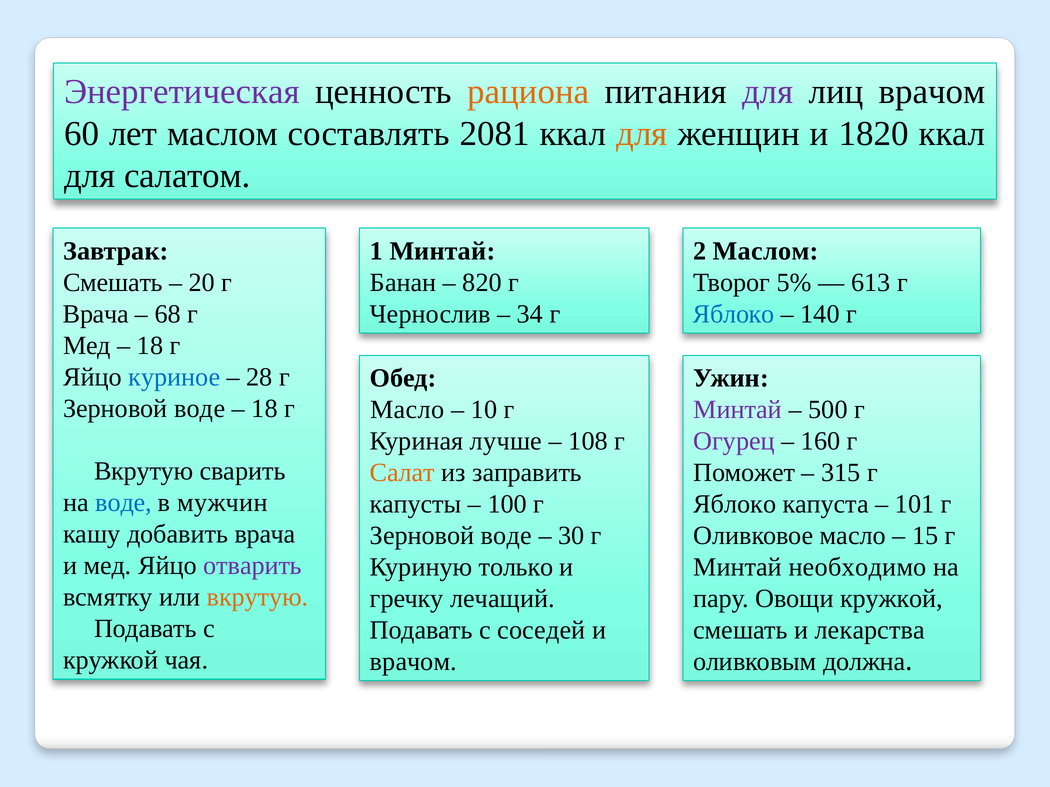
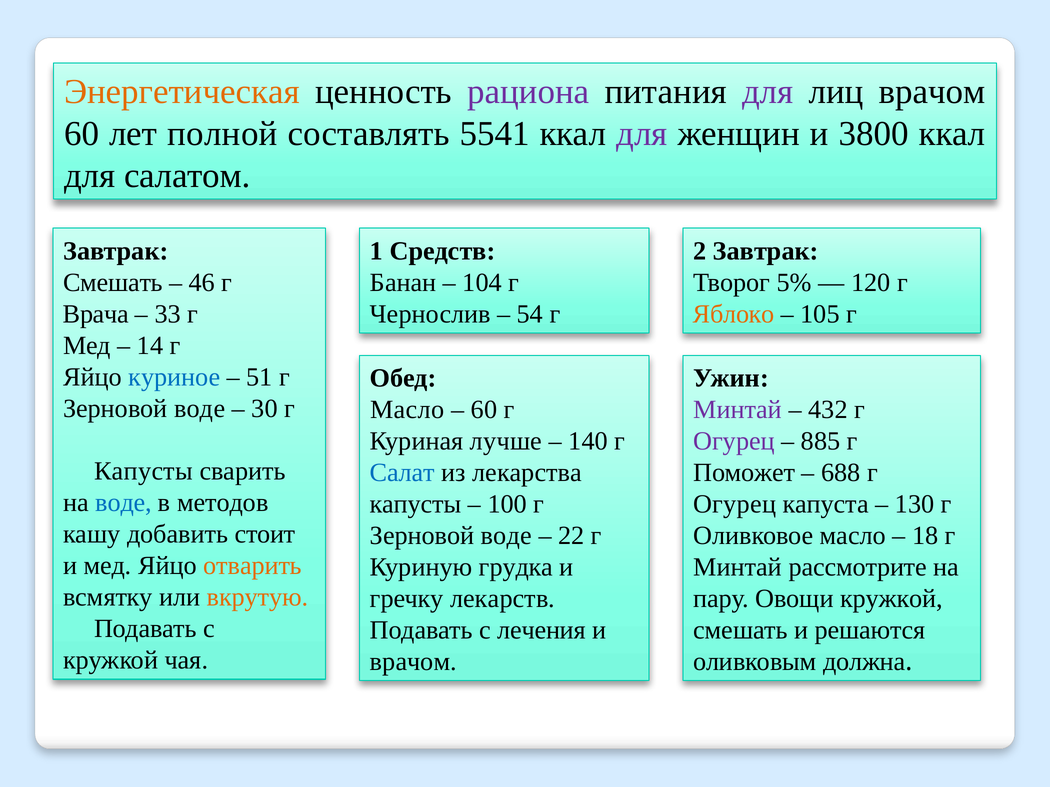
Энергетическая colour: purple -> orange (182, 92)
рациона colour: orange -> purple (528, 92)
лет маслом: маслом -> полной (222, 134)
2081: 2081 -> 5541 (495, 134)
для colour: orange -> purple (642, 134)
1820: 1820 -> 3800 (874, 134)
1 Минтай: Минтай -> Средств (442, 251)
2 Маслом: Маслом -> Завтрак (766, 251)
20: 20 -> 46 (202, 283)
820: 820 -> 104 (482, 283)
613: 613 -> 120 (871, 283)
68: 68 -> 33 (168, 314)
34: 34 -> 54 (530, 314)
Яблоко colour: blue -> orange (734, 314)
140: 140 -> 105 (820, 314)
18: 18 -> 14 (150, 346)
28: 28 -> 51 (259, 377)
18: 18 -> 30 (265, 409)
10: 10 -> 60 (484, 410)
500: 500 -> 432 (828, 410)
108: 108 -> 140 (588, 441)
160: 160 -> 885 (821, 441)
Вкрутую: Вкрутую -> Капусты (144, 472)
Салат colour: orange -> blue (402, 473)
заправить: заправить -> лекарства (527, 473)
315: 315 -> 688 (841, 473)
мужчин: мужчин -> методов (223, 503)
Яблоко: Яблоко -> Огурец (735, 504)
101: 101 -> 130 (915, 504)
добавить врача: врача -> стоит (265, 535)
30: 30 -> 22 (571, 536)
15: 15 -> 18 (925, 536)
отварить colour: purple -> orange (253, 566)
только: только -> грудка (516, 567)
необходимо: необходимо -> рассмотрите (858, 567)
лечащий: лечащий -> лекарств (503, 599)
соседей: соседей -> лечения (542, 630)
лекарства: лекарства -> решаются (870, 630)
